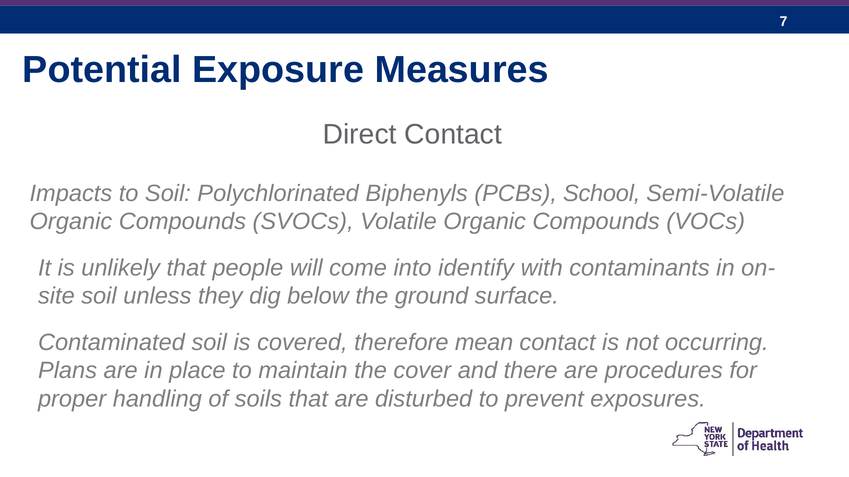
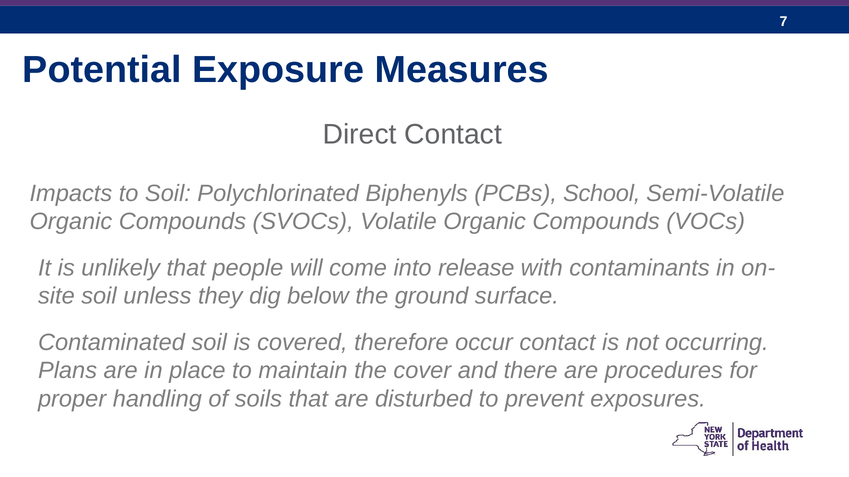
identify: identify -> release (476, 268)
mean: mean -> occur (484, 343)
